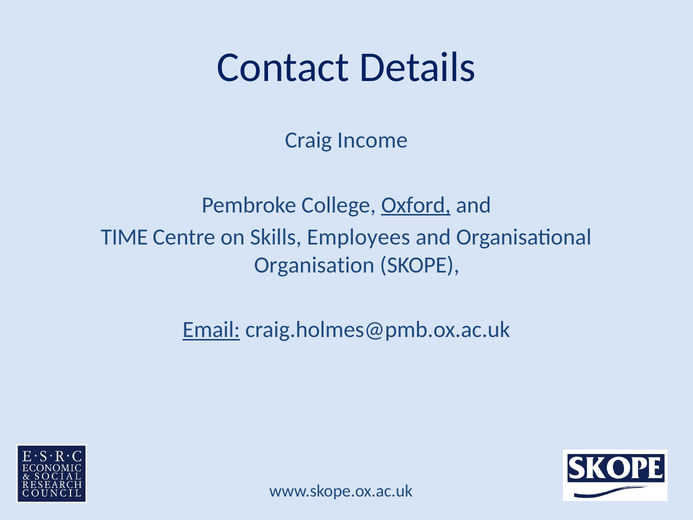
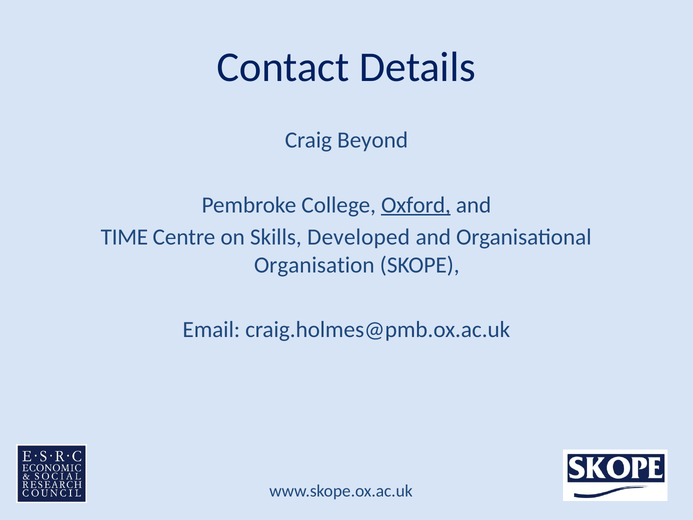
Income: Income -> Beyond (373, 140)
Employees: Employees -> Developed (359, 237)
Email underline: present -> none (211, 330)
